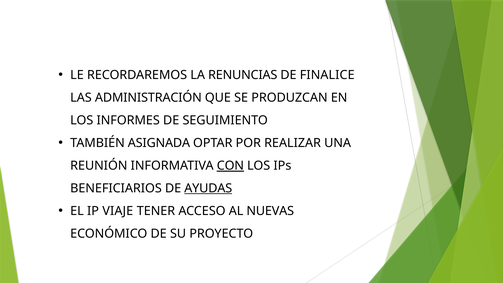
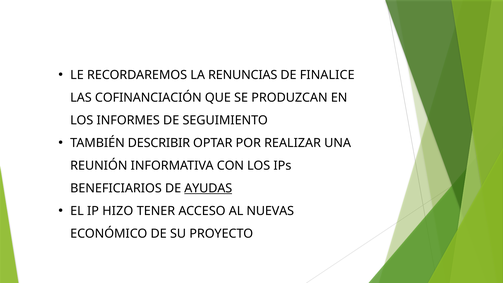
ADMINISTRACIÓN: ADMINISTRACIÓN -> COFINANCIACIÓN (148, 98)
ASIGNADA: ASIGNADA -> DESCRIBIR (159, 143)
CON underline: present -> none (230, 166)
VIAJE: VIAJE -> HIZO (118, 211)
